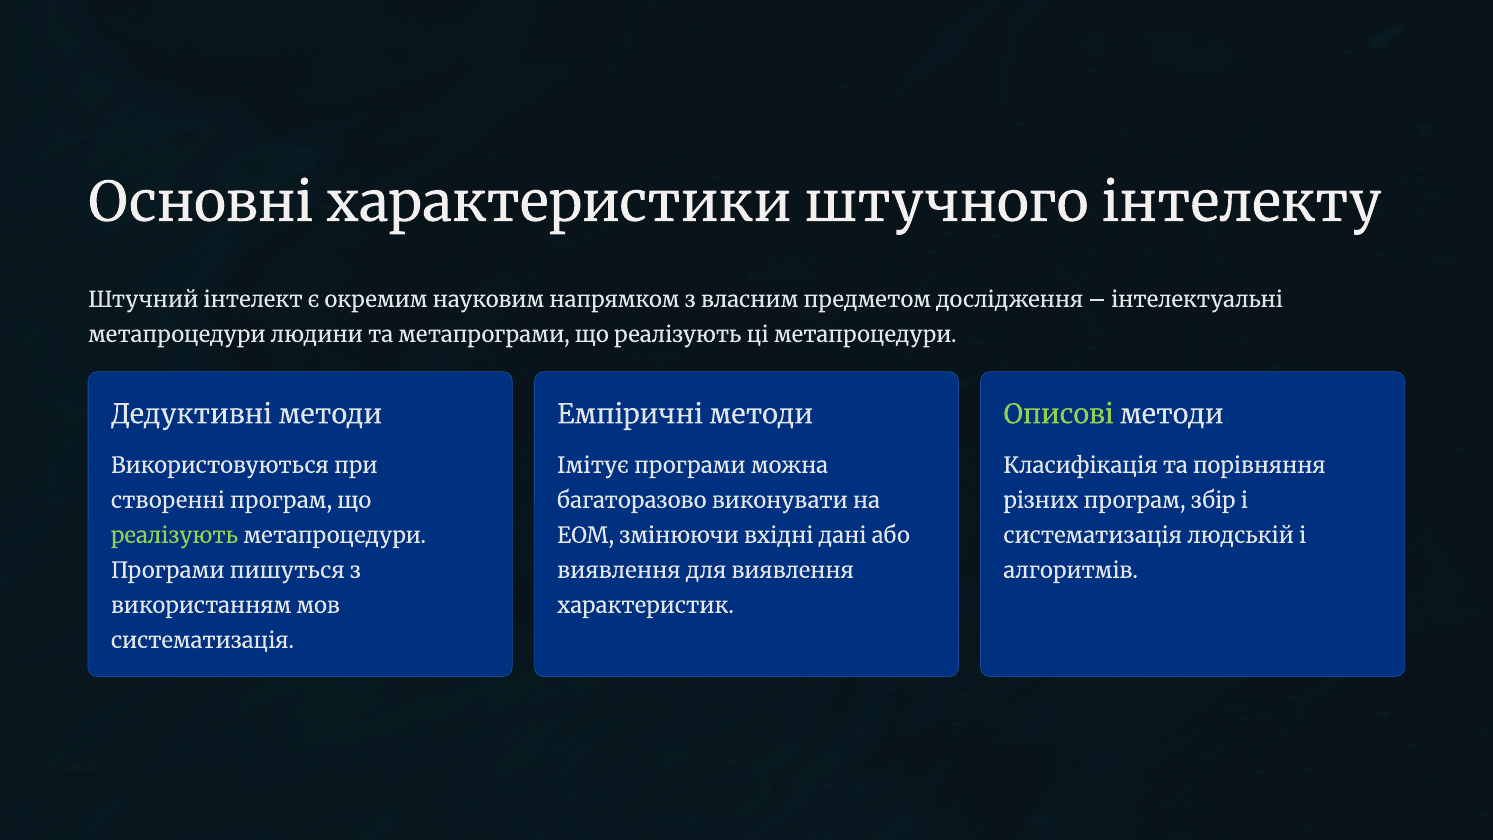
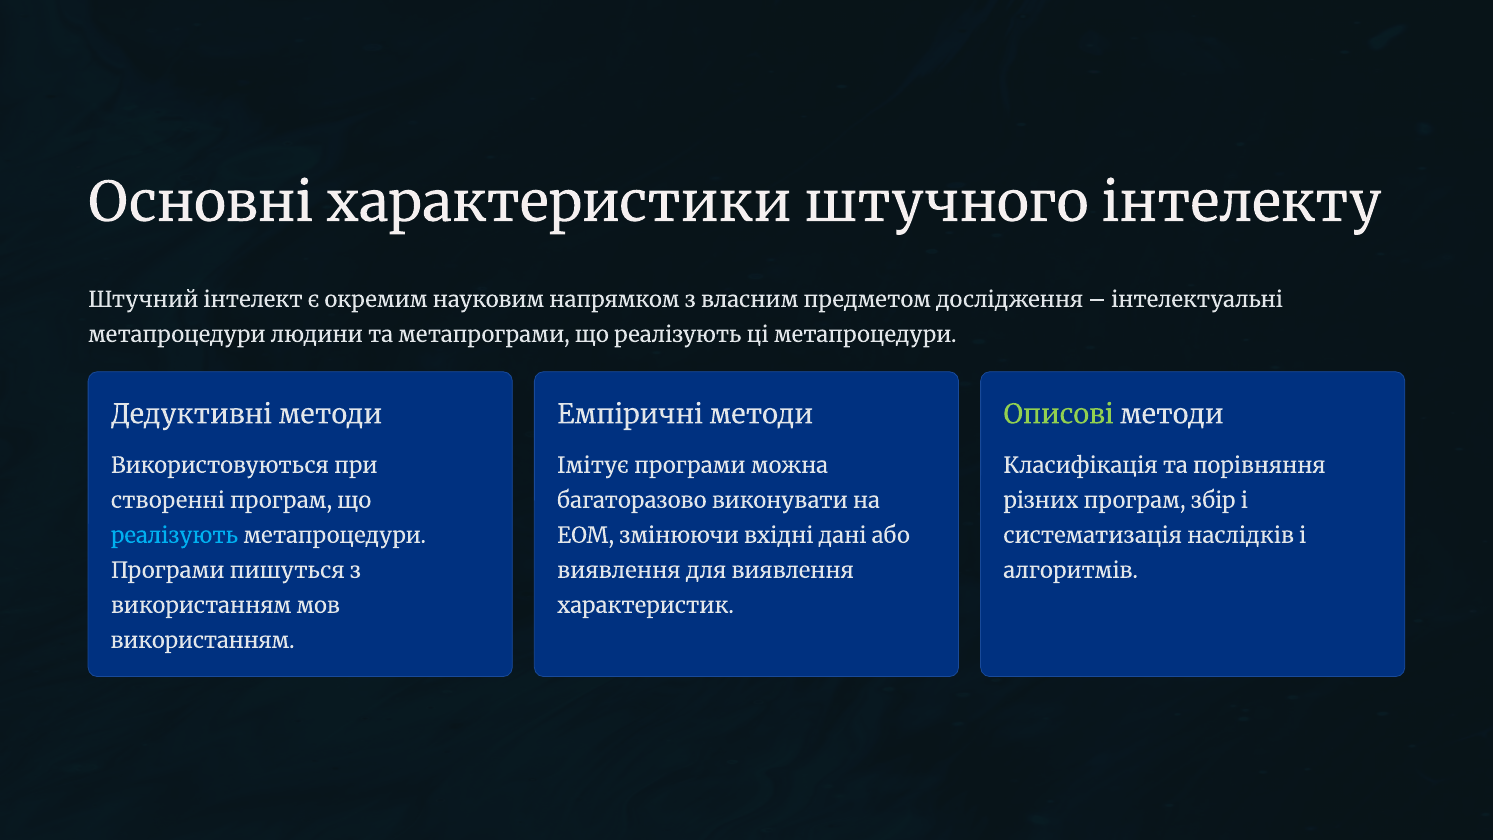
реалізують colour: light green -> light blue (175, 535)
людській: людській -> наслідків (1241, 535)
систематизація: систематизація -> використанням (203, 640)
